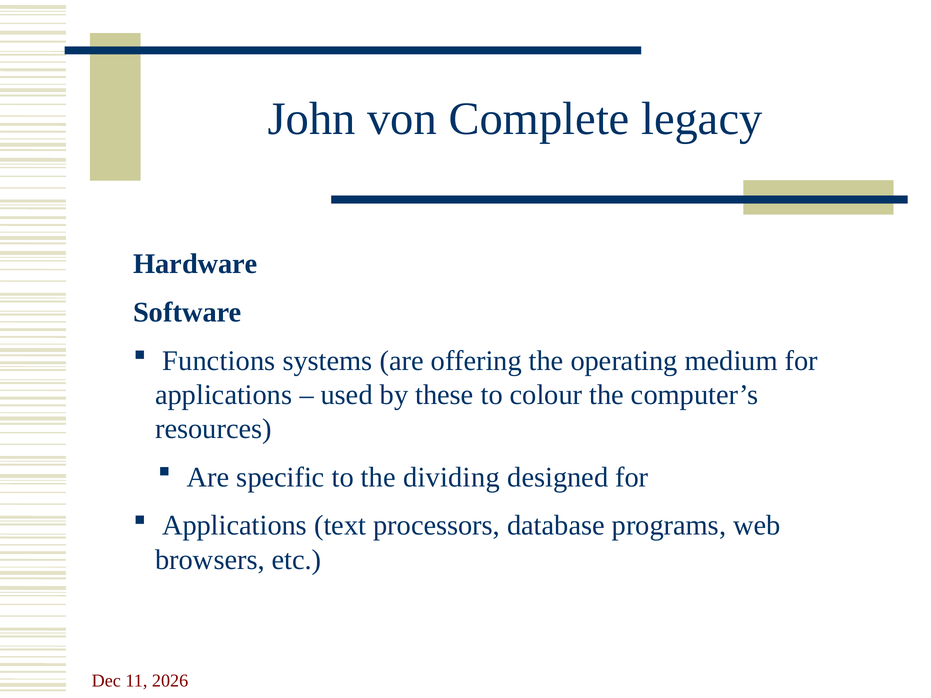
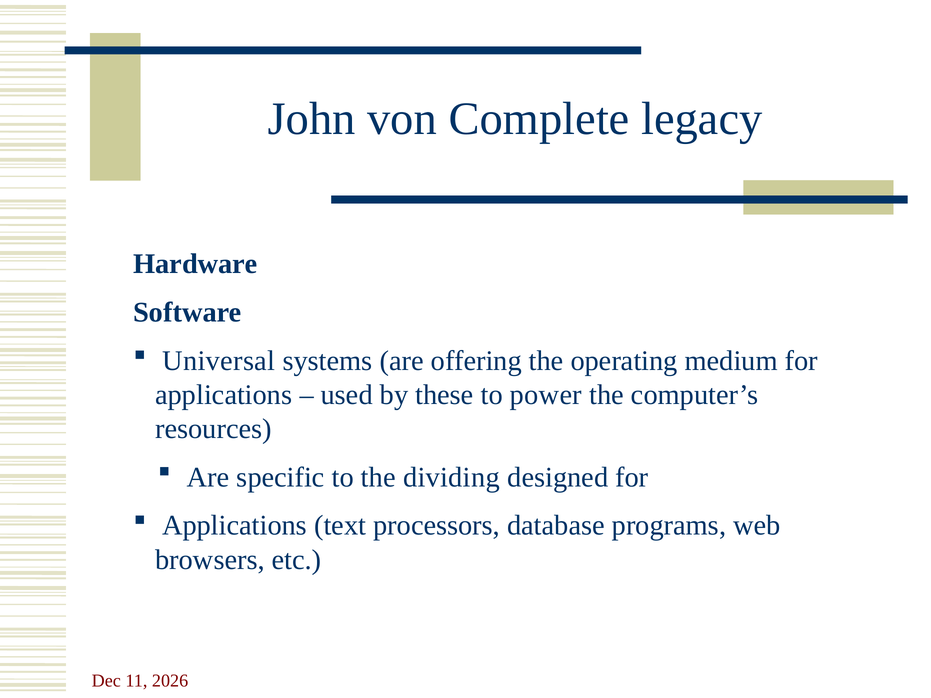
Functions: Functions -> Universal (219, 361)
colour: colour -> power (546, 395)
